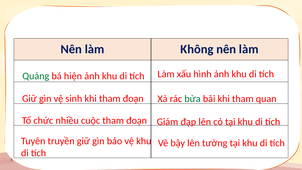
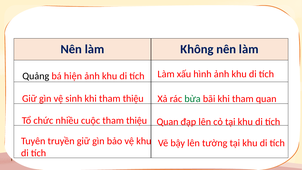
Quảng colour: green -> black (36, 76)
khi tham đoạn: đoạn -> thiệu (133, 98)
cuộc tham đoạn: đoạn -> thiệu (137, 120)
Giám: Giám -> Quan (168, 122)
